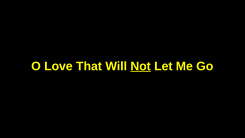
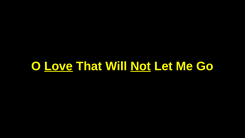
Love underline: none -> present (59, 66)
